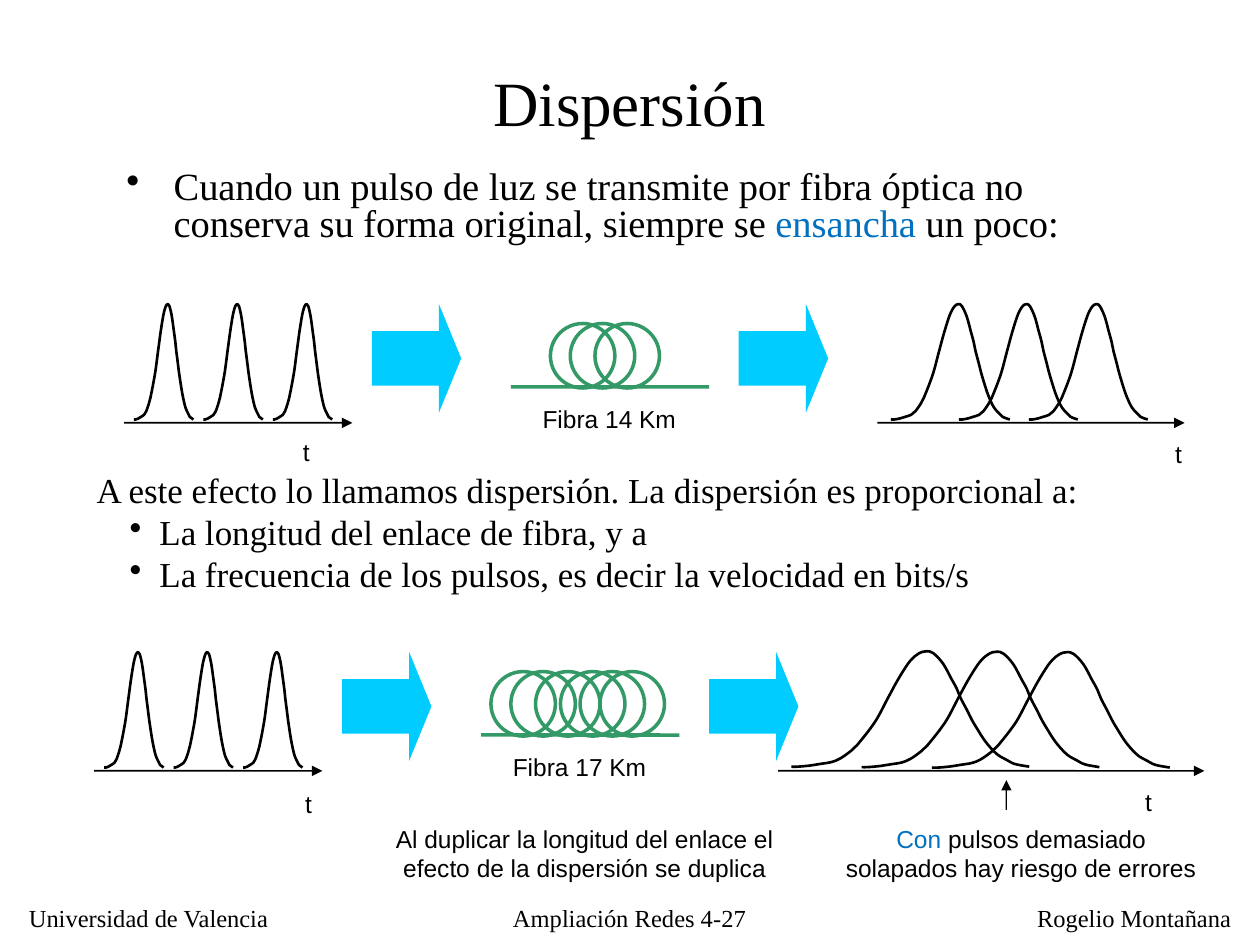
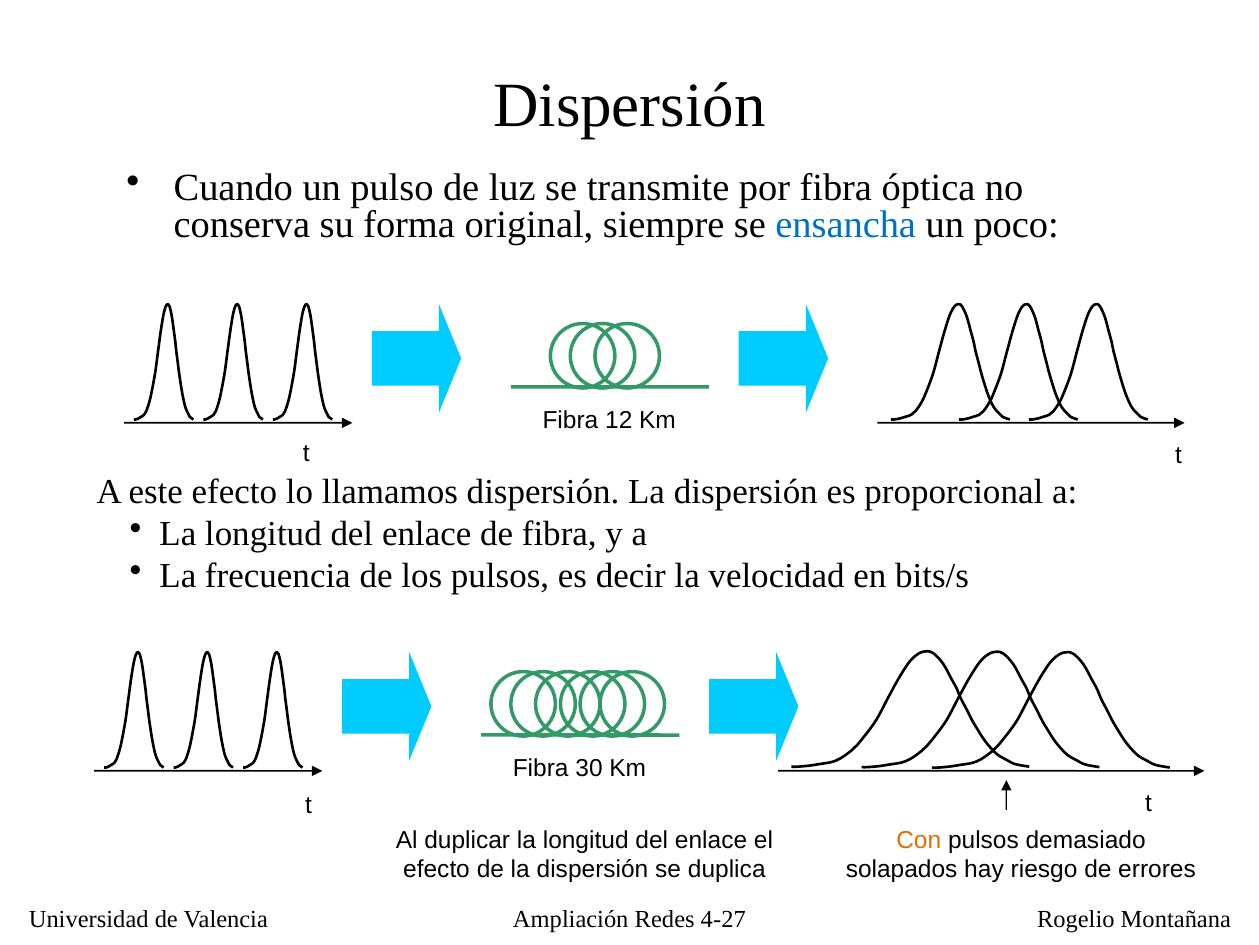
14: 14 -> 12 (619, 420)
17: 17 -> 30 (589, 767)
Con colour: blue -> orange (919, 840)
